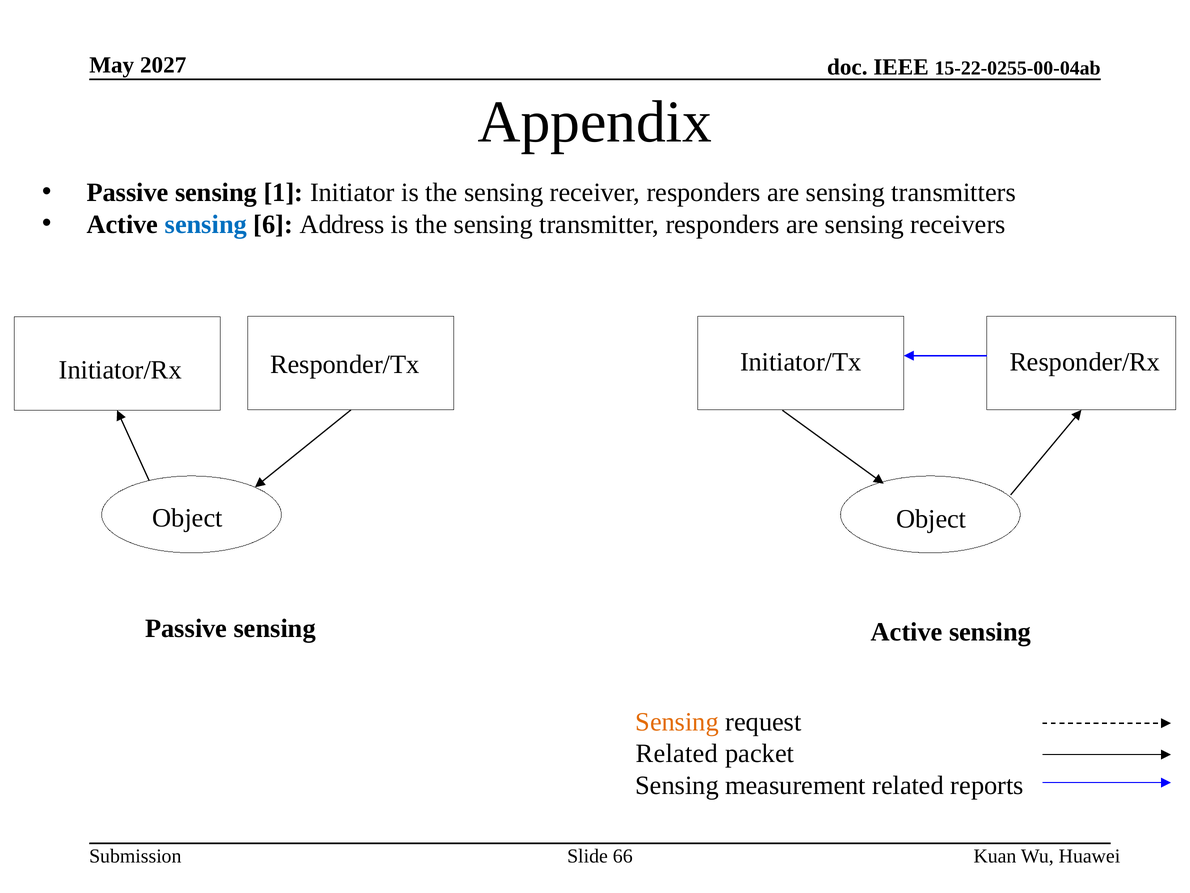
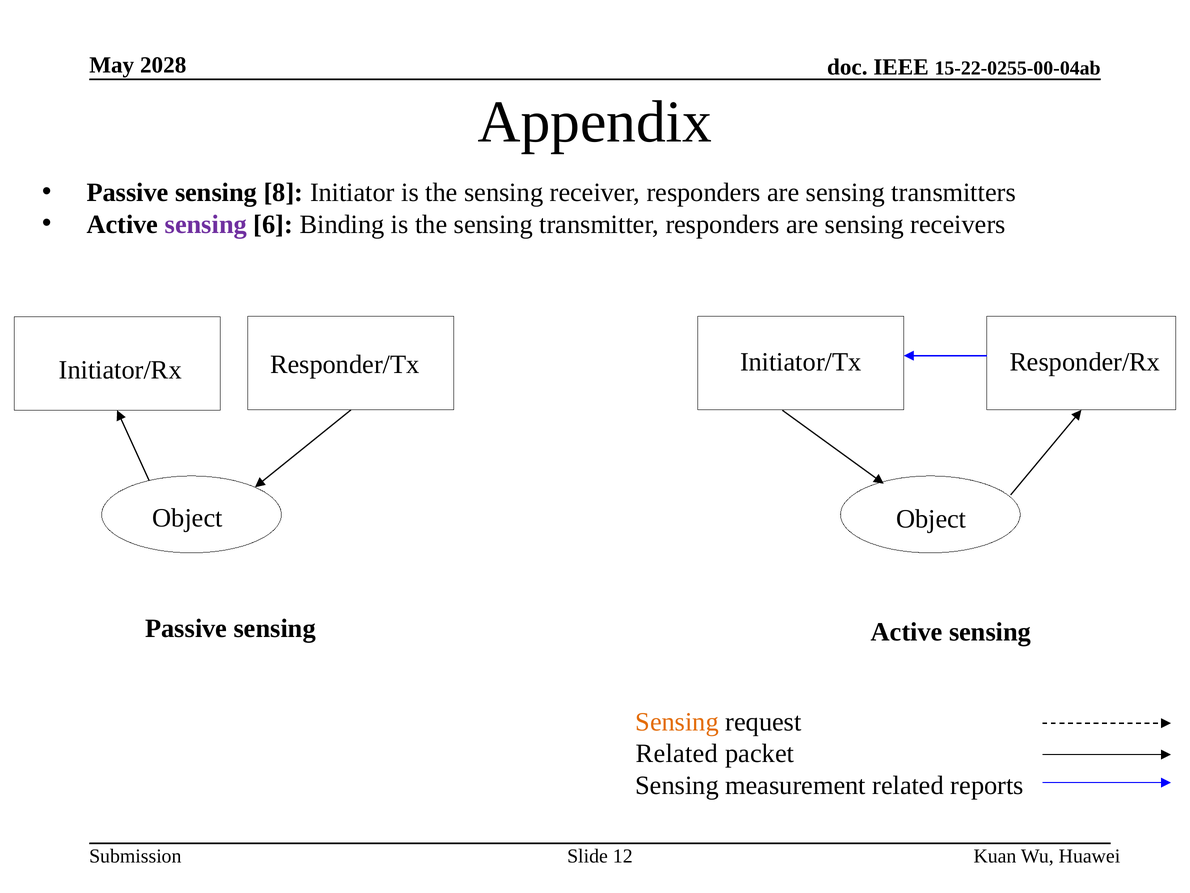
2027: 2027 -> 2028 (163, 65)
1: 1 -> 8 (283, 192)
sensing colour: blue -> purple (206, 224)
Address: Address -> Binding (342, 224)
66: 66 -> 12 (623, 856)
